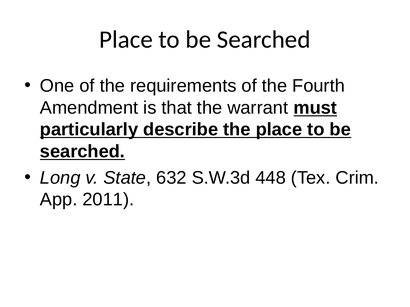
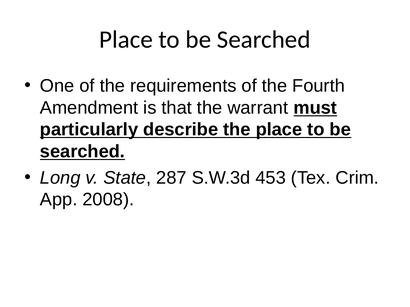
632: 632 -> 287 (171, 178)
448: 448 -> 453 (271, 178)
2011: 2011 -> 2008 (108, 200)
